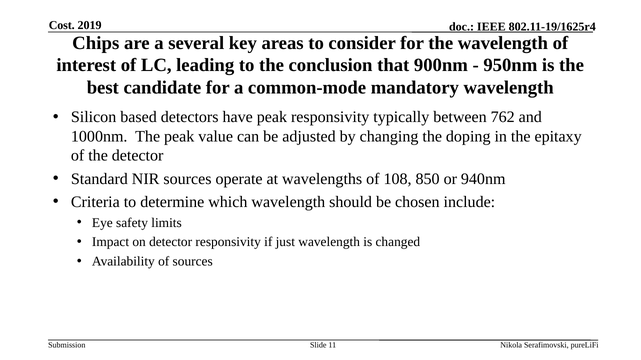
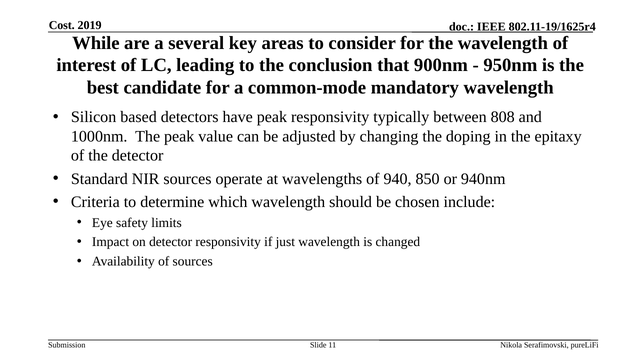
Chips: Chips -> While (96, 43)
762: 762 -> 808 (503, 117)
108: 108 -> 940 (398, 179)
